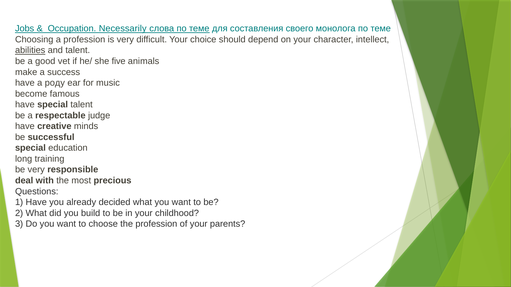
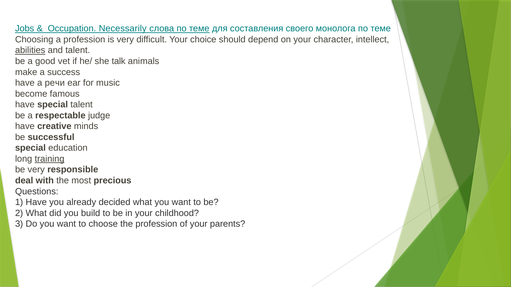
five: five -> talk (119, 61)
роду: роду -> речи (55, 83)
training underline: none -> present (50, 159)
